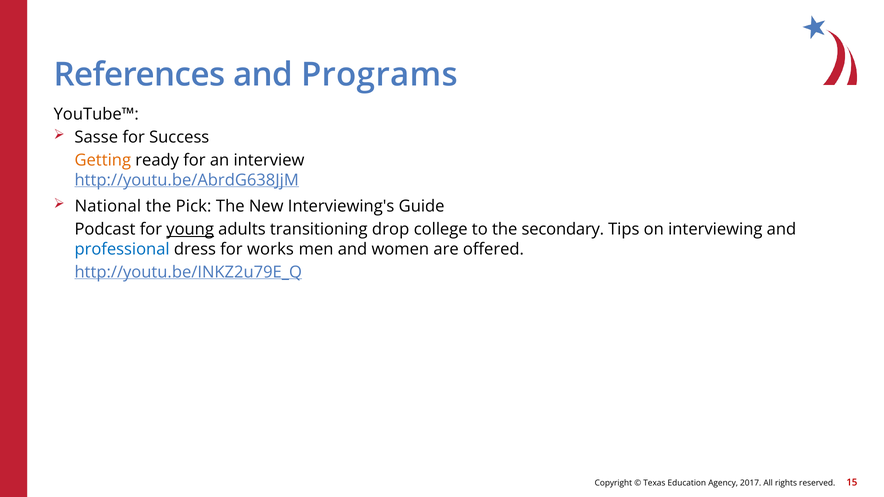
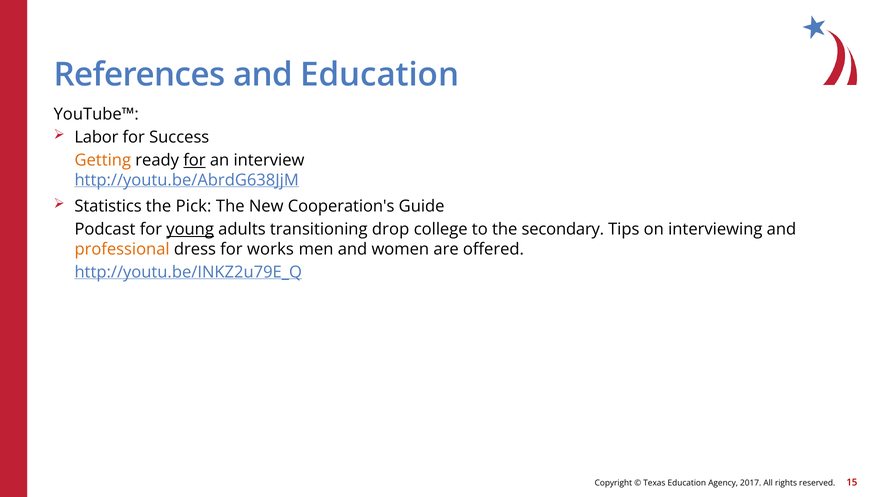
and Programs: Programs -> Education (380, 75)
Sasse: Sasse -> Labor (96, 137)
for underline: none -> present (194, 161)
National: National -> Statistics (108, 206)
Interviewing's: Interviewing's -> Cooperation's (341, 206)
professional colour: blue -> orange (122, 249)
